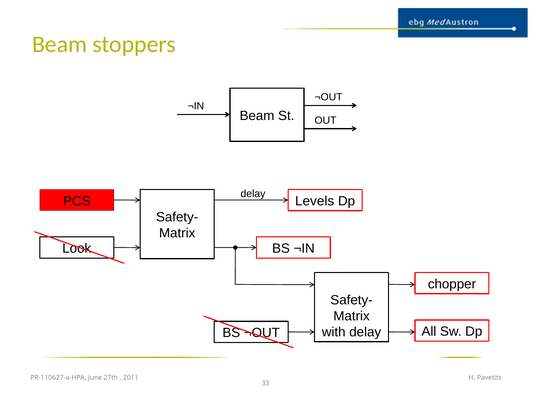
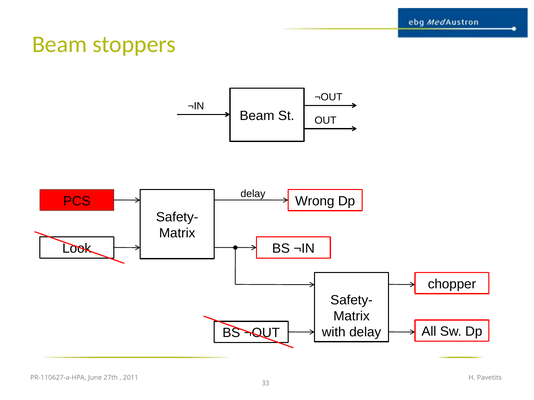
Levels: Levels -> Wrong (315, 201)
